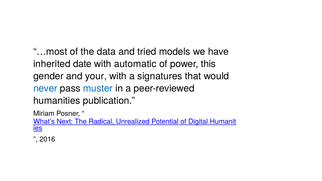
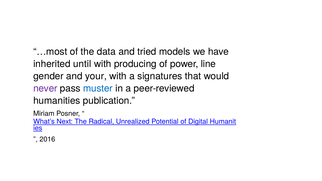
date: date -> until (82, 64)
automatic: automatic -> producing (135, 64)
this: this -> line (208, 64)
never colour: blue -> purple (45, 88)
